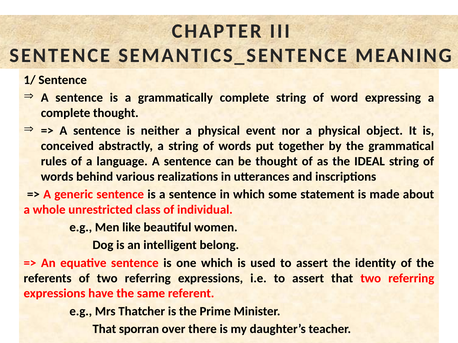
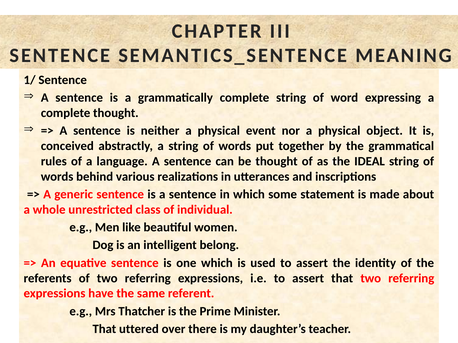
sporran: sporran -> uttered (139, 329)
